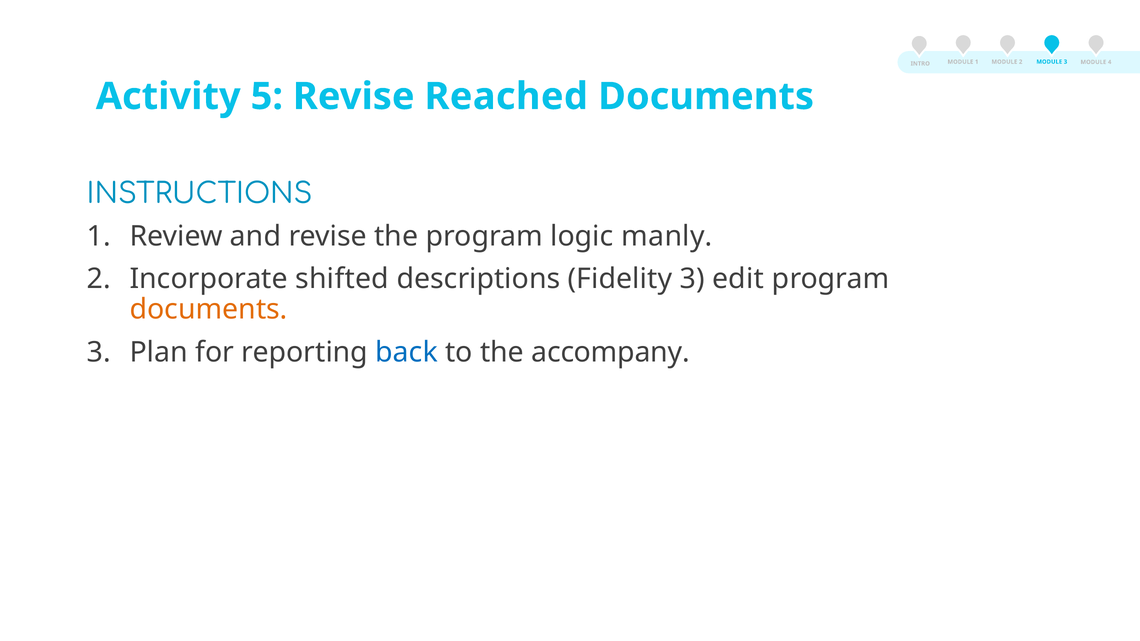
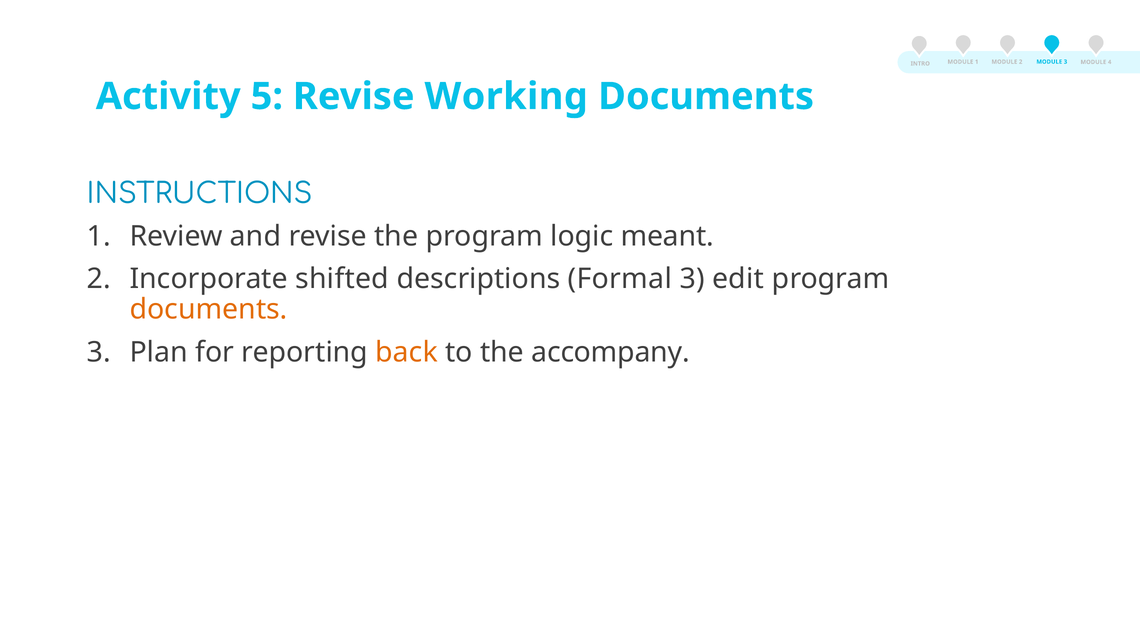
Reached: Reached -> Working (506, 97)
manly: manly -> meant (667, 236)
Fidelity: Fidelity -> Formal (620, 279)
back colour: blue -> orange (407, 352)
